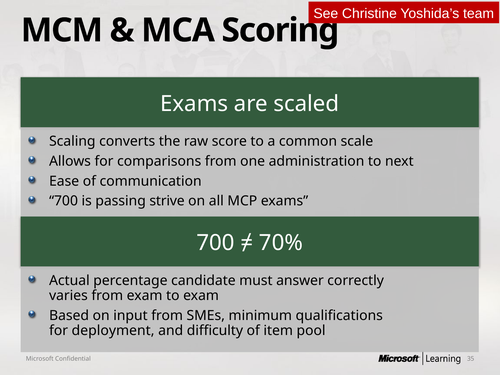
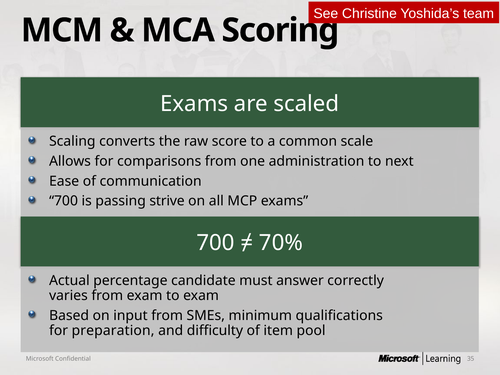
deployment: deployment -> preparation (113, 330)
